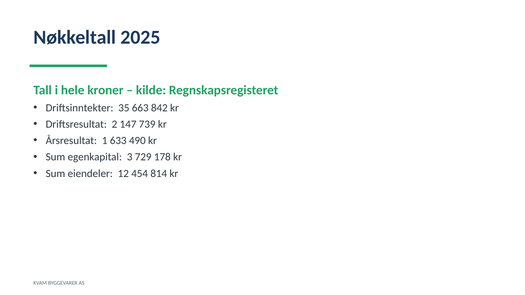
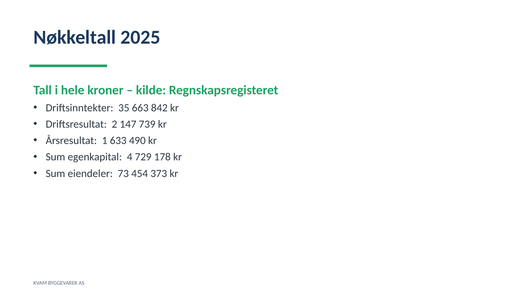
3: 3 -> 4 (130, 157)
12: 12 -> 73 (123, 174)
814: 814 -> 373 (159, 174)
